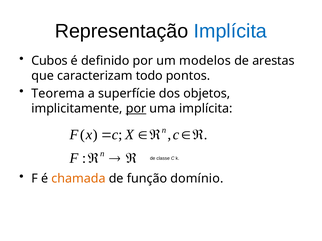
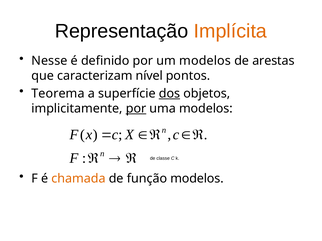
Implícita colour: blue -> orange (230, 31)
Cubos: Cubos -> Nesse (49, 61)
todo: todo -> nível (149, 76)
dos underline: none -> present (169, 94)
uma implícita: implícita -> modelos (206, 109)
função domínio: domínio -> modelos (197, 179)
